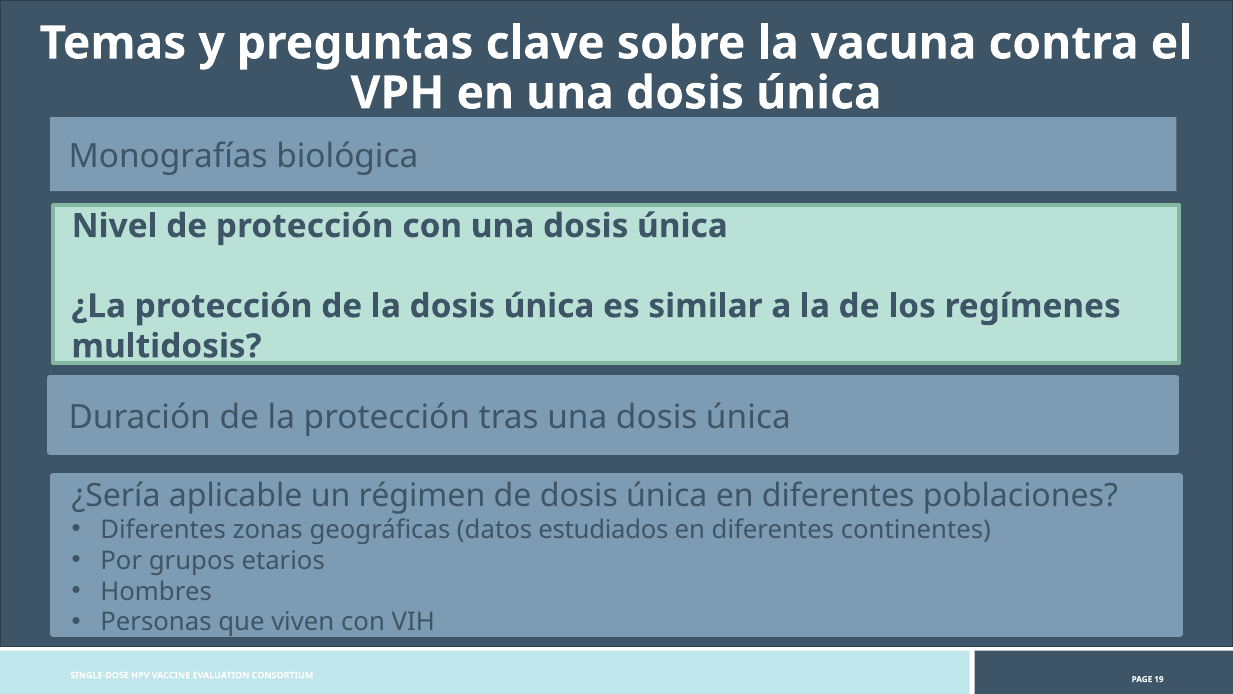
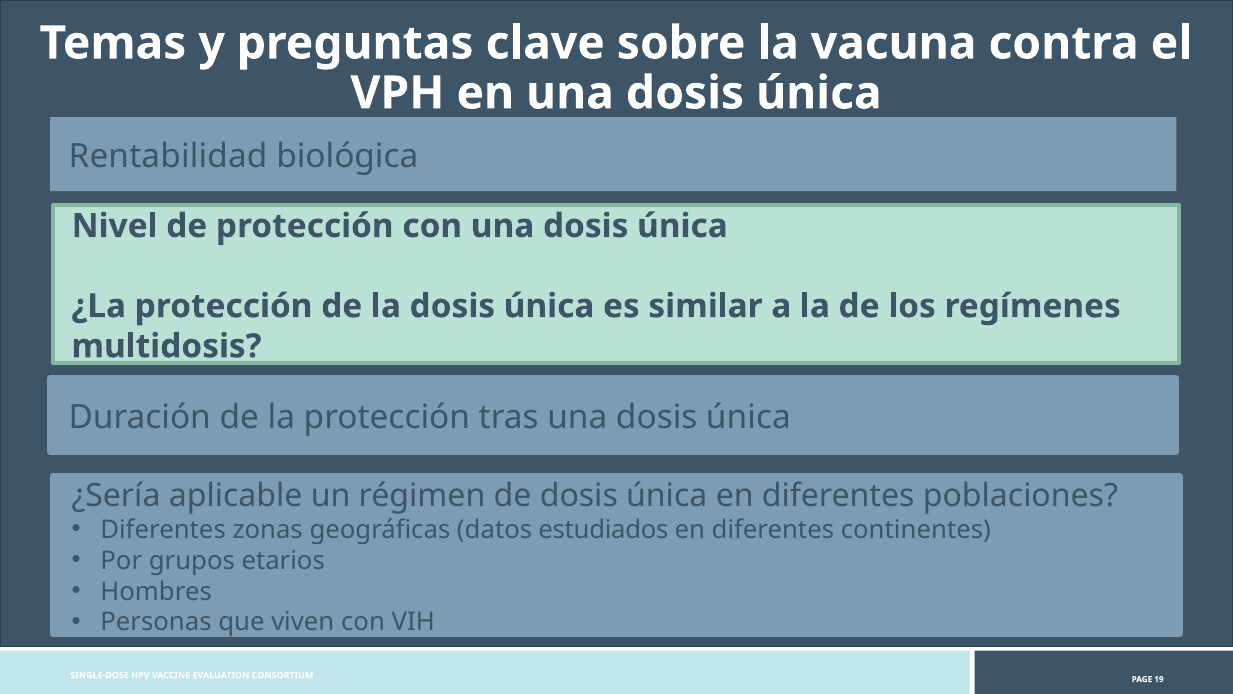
Monografías: Monografías -> Rentabilidad (168, 156)
